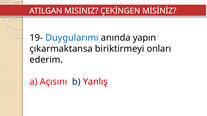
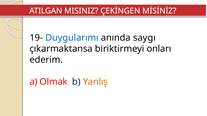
yapın: yapın -> saygı (144, 38)
Açısını: Açısını -> Olmak (54, 82)
Yanlış colour: red -> orange (95, 82)
